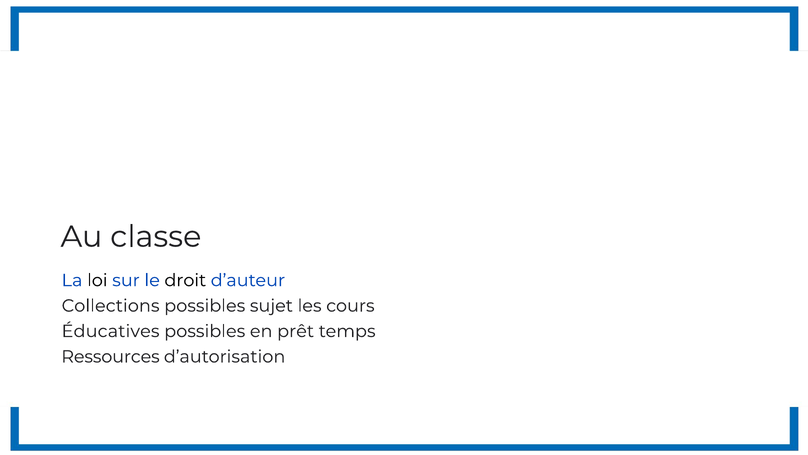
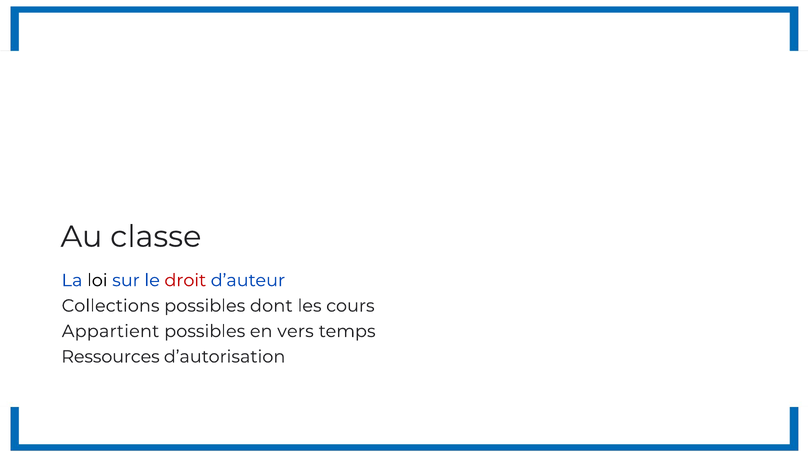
droit colour: black -> red (185, 280)
sujet: sujet -> dont (271, 305)
Éducatives: Éducatives -> Appartient (111, 331)
prêt: prêt -> vers (296, 331)
